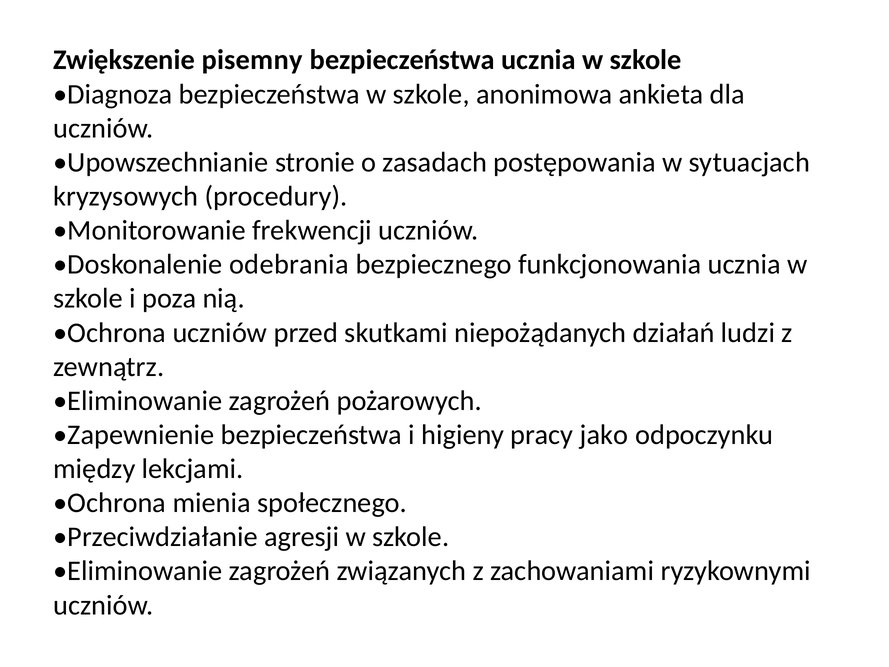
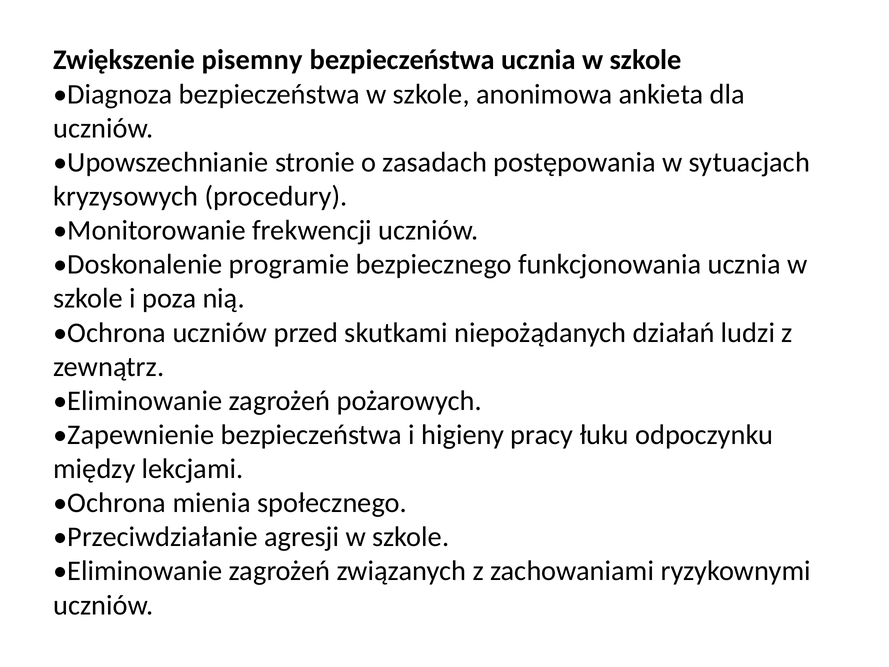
odebrania: odebrania -> programie (289, 264)
jako: jako -> łuku (604, 435)
